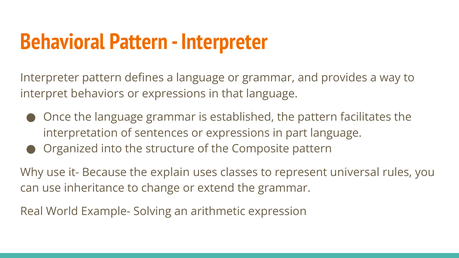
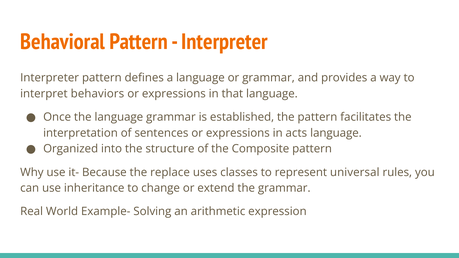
part: part -> acts (296, 133)
explain: explain -> replace (170, 172)
